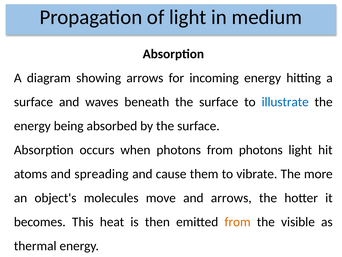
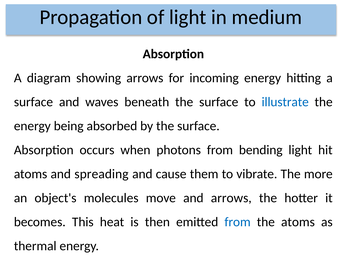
from photons: photons -> bending (261, 150)
from colour: orange -> blue (238, 222)
the visible: visible -> atoms (298, 222)
